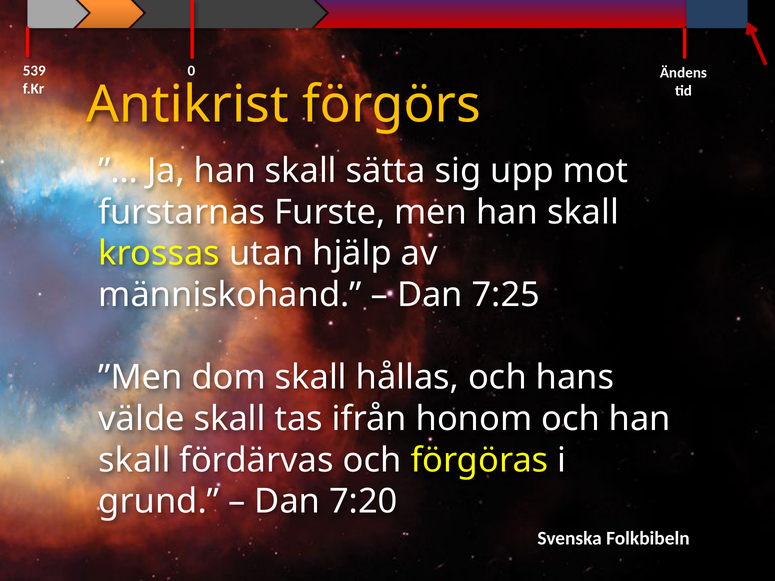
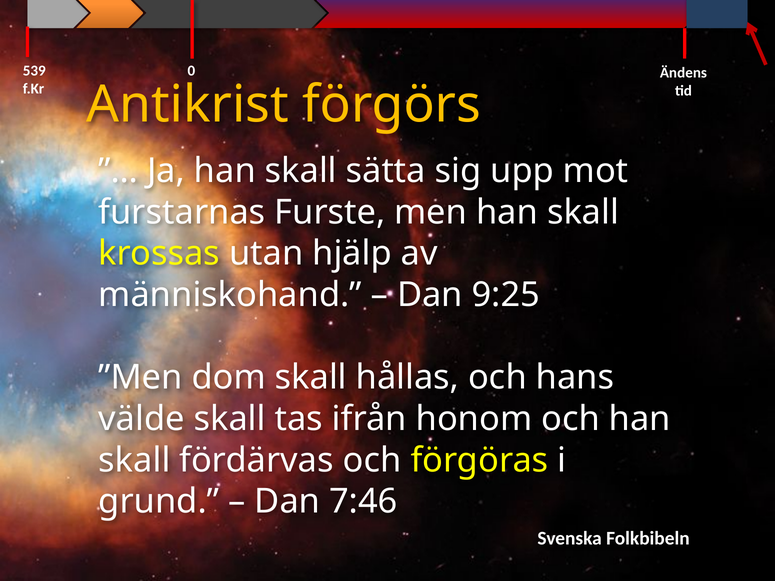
7:25: 7:25 -> 9:25 (506, 295)
7:20: 7:20 -> 7:46 (363, 502)
